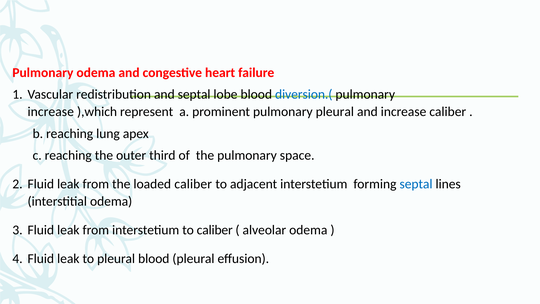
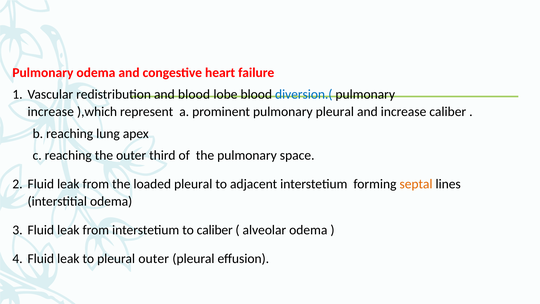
and septal: septal -> blood (194, 94)
loaded caliber: caliber -> pleural (193, 184)
septal colour: blue -> orange (416, 184)
pleural blood: blood -> outer (154, 258)
